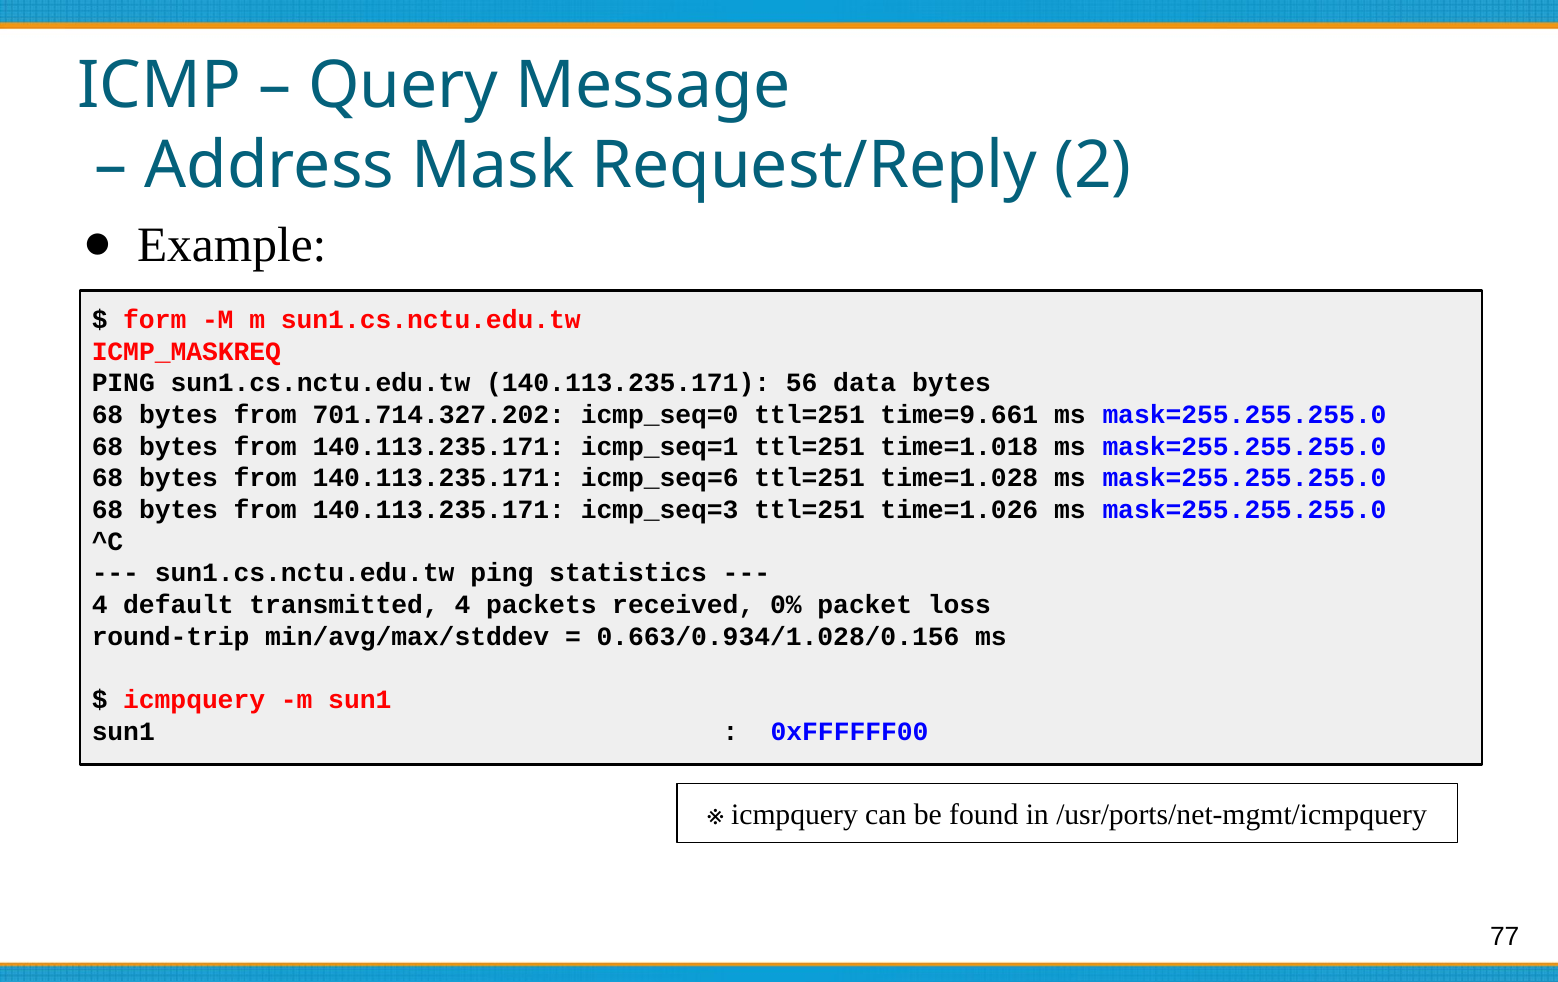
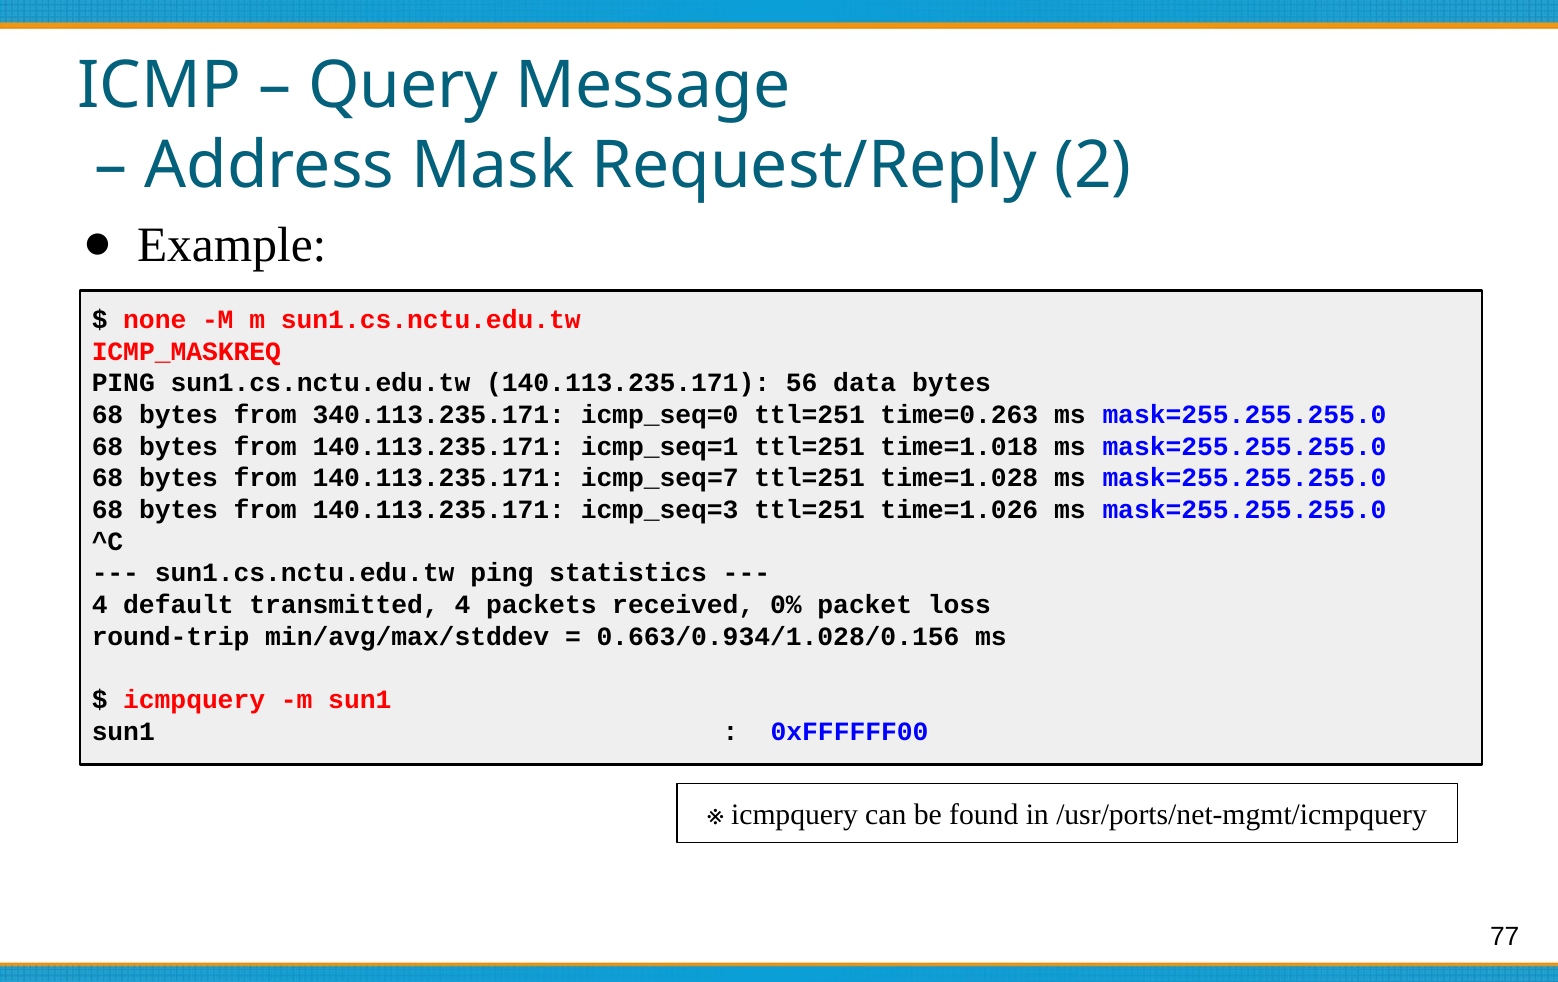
form: form -> none (155, 320)
701.714.327.202: 701.714.327.202 -> 340.113.235.171 (439, 415)
time=9.661: time=9.661 -> time=0.263 (959, 415)
icmp_seq=6: icmp_seq=6 -> icmp_seq=7 (660, 478)
